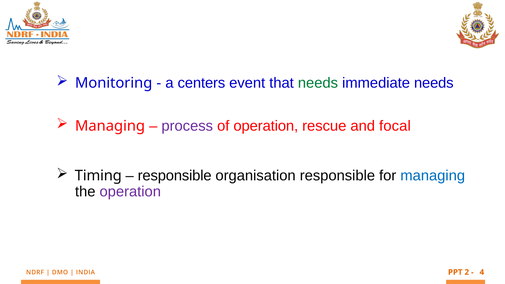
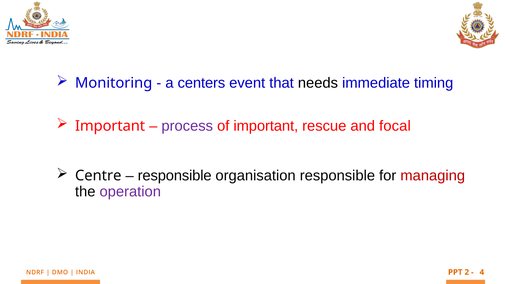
needs colour: green -> black (318, 83)
immediate needs: needs -> timing (434, 83)
Managing: Managing -> Important (110, 126)
of operation: operation -> important (266, 126)
Timing: Timing -> Centre (98, 176)
managing colour: blue -> red (433, 176)
